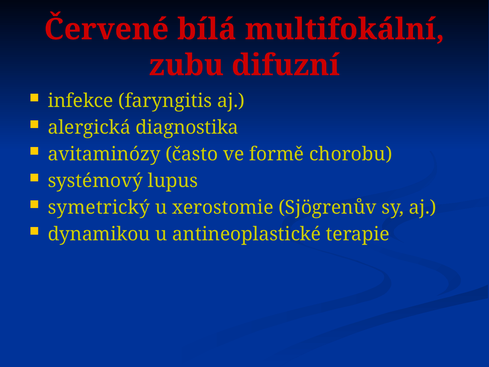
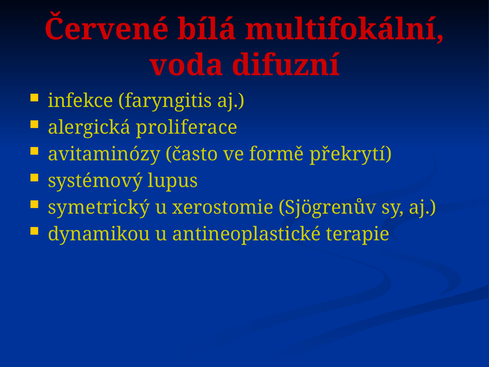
zubu: zubu -> voda (186, 65)
diagnostika: diagnostika -> proliferace (187, 127)
chorobu: chorobu -> překrytí (351, 154)
